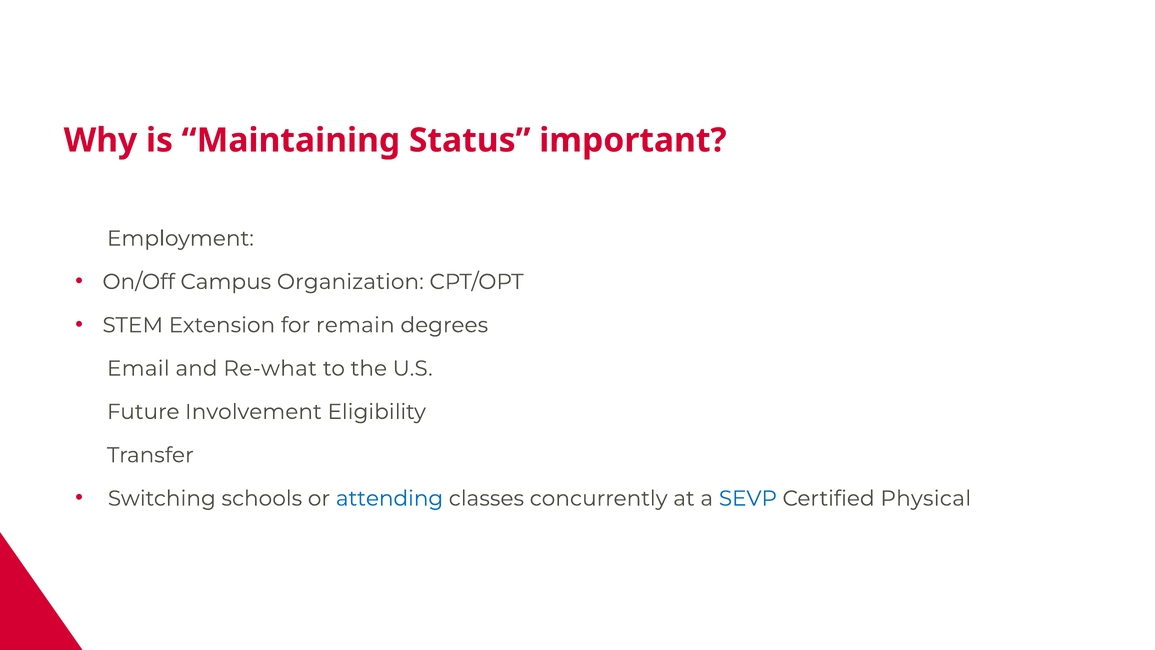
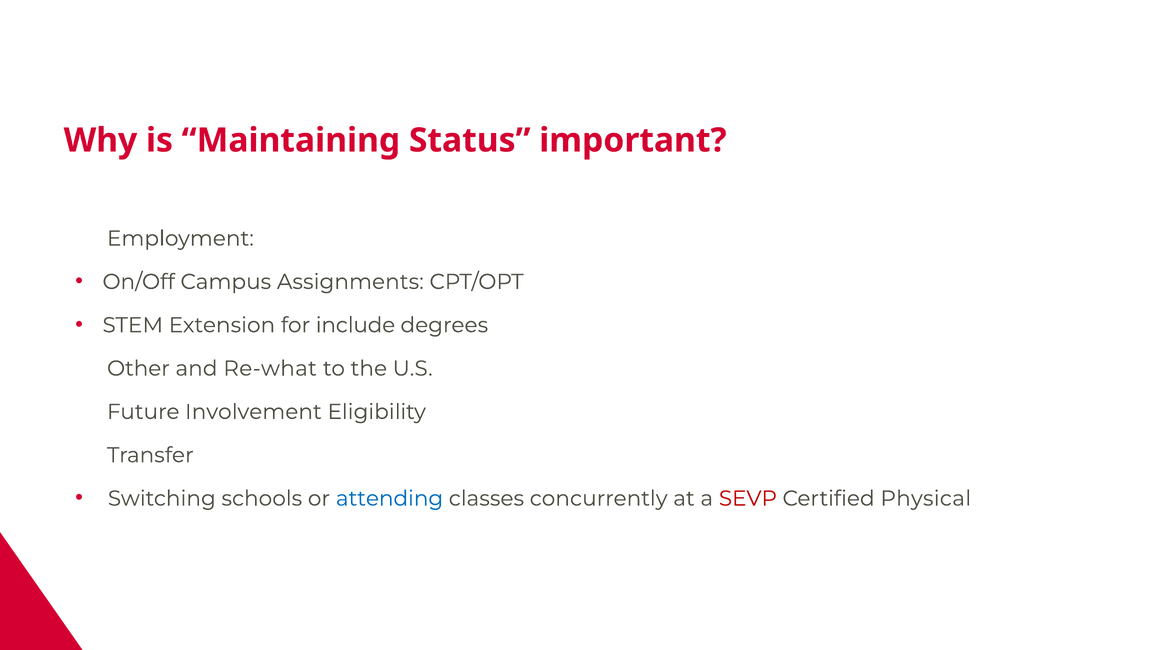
Organization: Organization -> Assignments (350, 282)
remain: remain -> include (355, 325)
Email: Email -> Other (138, 368)
SEVP colour: blue -> red (748, 498)
